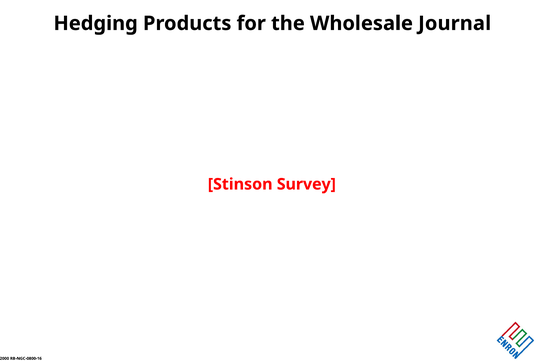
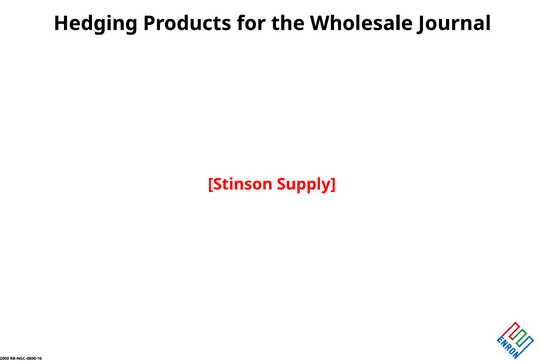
Survey: Survey -> Supply (306, 184)
